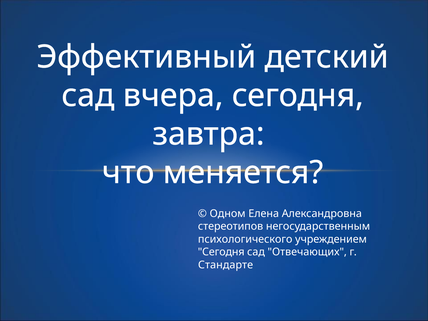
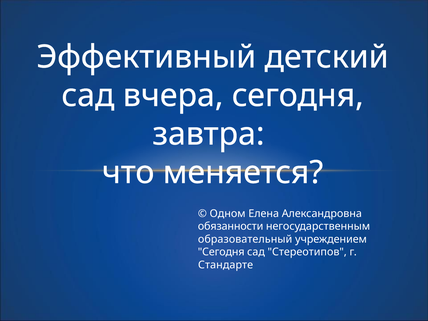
стереотипов: стереотипов -> обязанности (231, 226)
психологического: психологического -> образовательный (245, 239)
Отвечающих: Отвечающих -> Стереотипов (307, 252)
